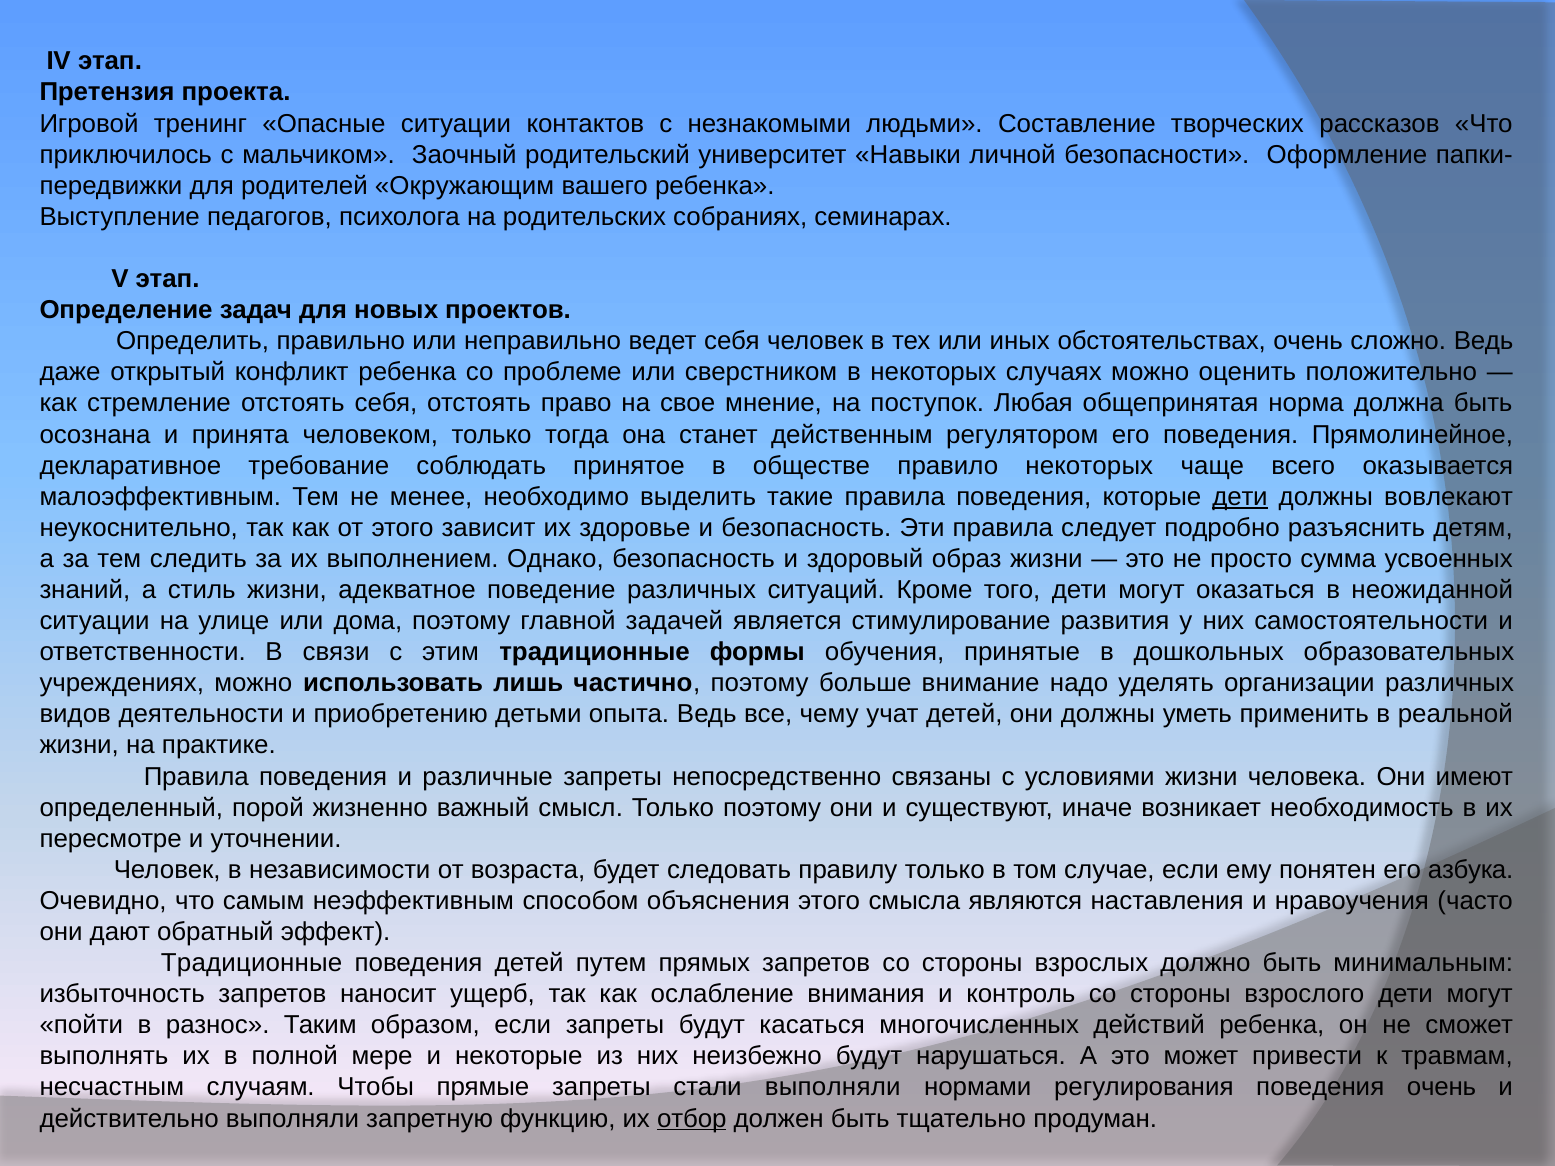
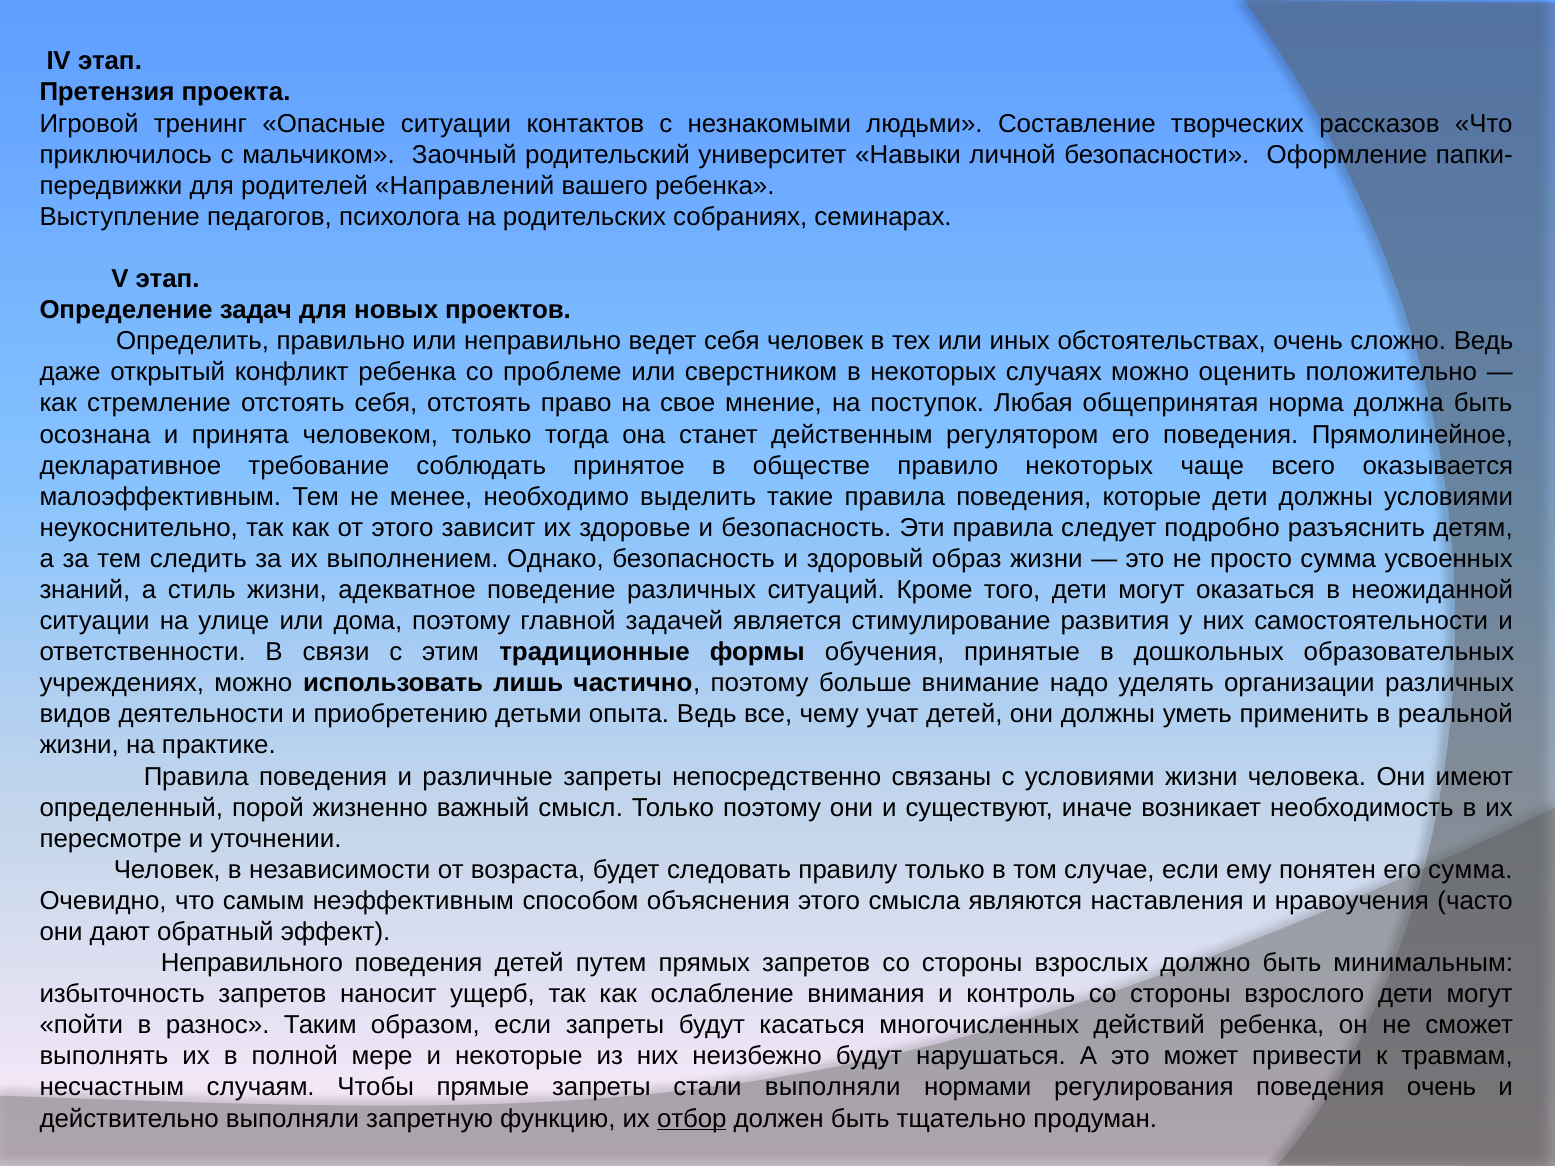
Окружающим: Окружающим -> Направлений (465, 186)
дети underline: present -> none (1240, 497)
должны вовлекают: вовлекают -> условиями (1449, 497)
его азбука: азбука -> сумма (1470, 870)
Традиционные: Традиционные -> Неправильного (252, 963)
